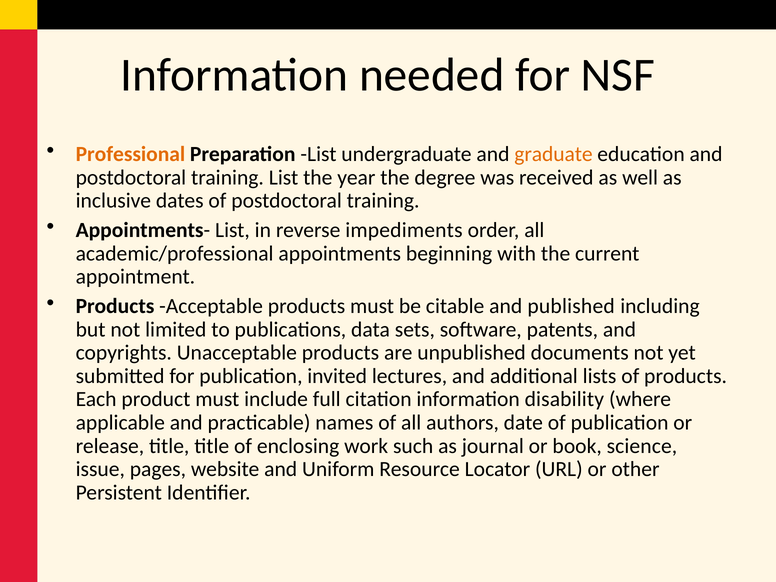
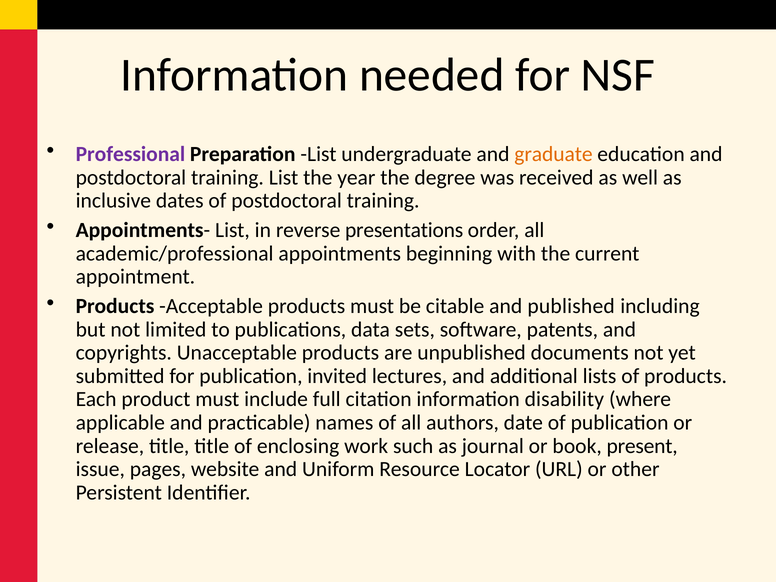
Professional colour: orange -> purple (130, 154)
impediments: impediments -> presentations (404, 230)
science: science -> present (642, 446)
